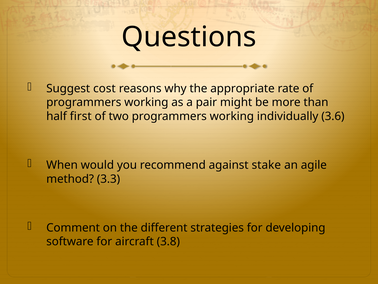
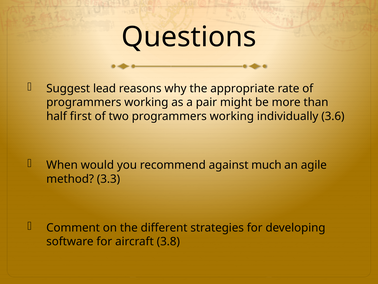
cost: cost -> lead (105, 88)
stake: stake -> much (266, 165)
